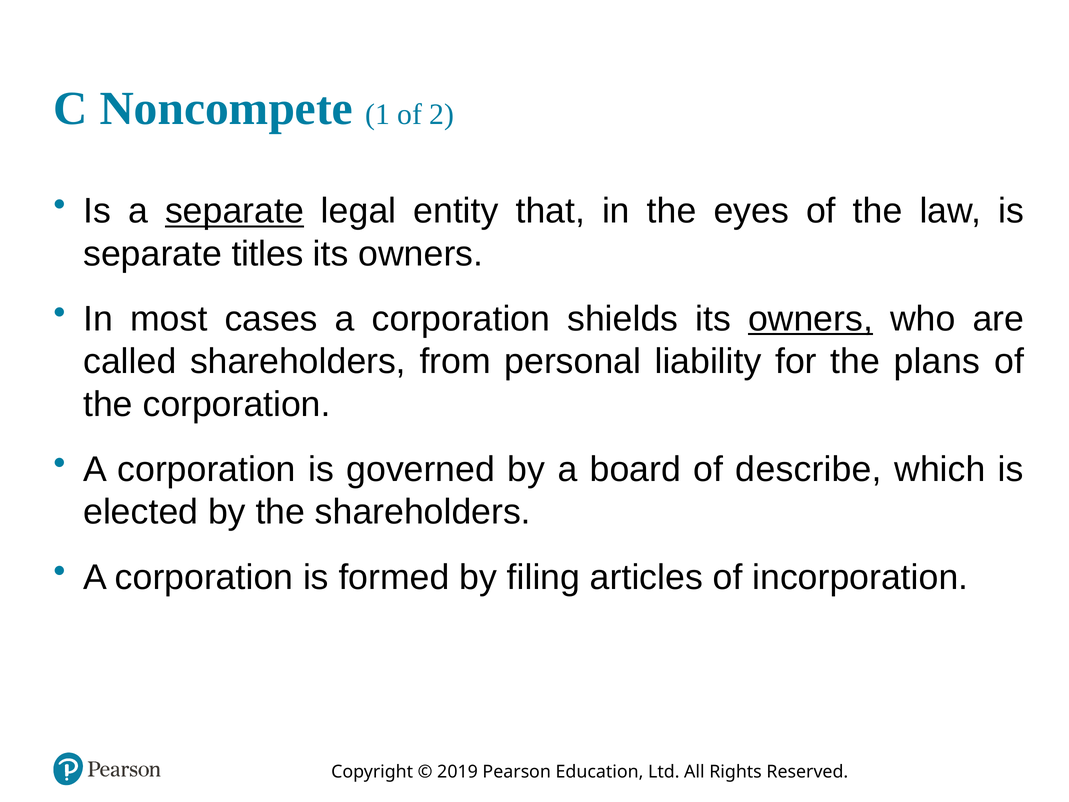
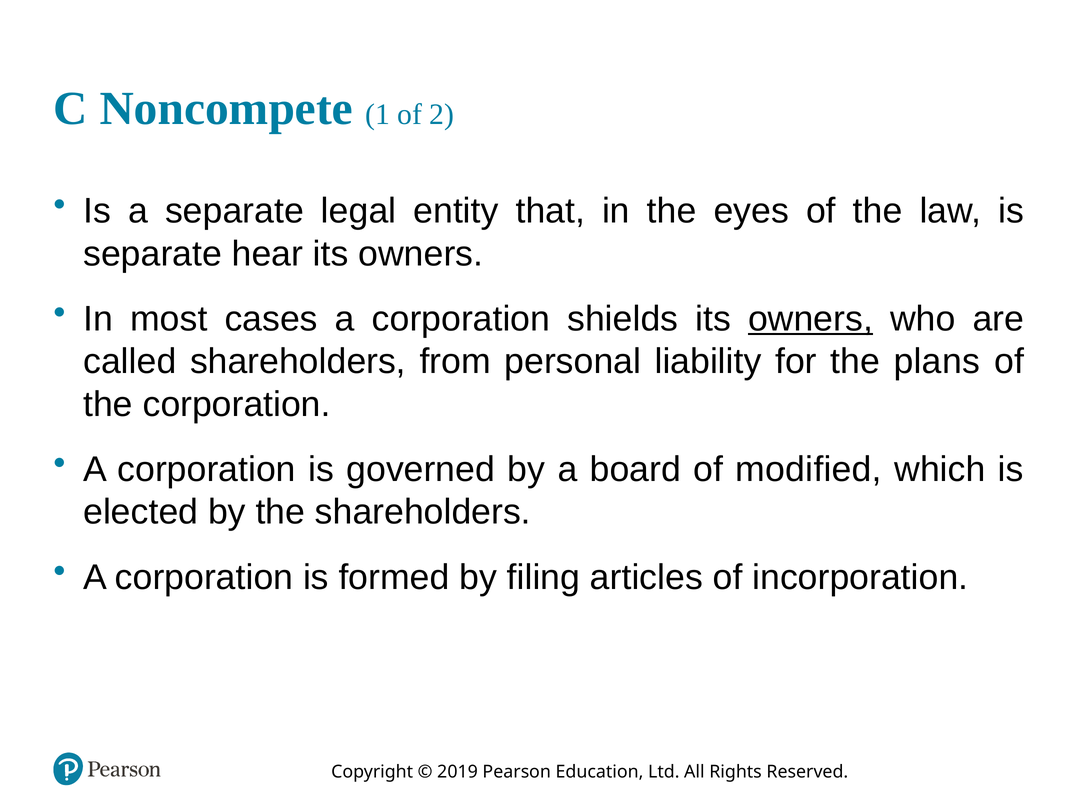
separate underline: present -> none (235, 211)
titles: titles -> hear (267, 254)
describe: describe -> modified (809, 469)
